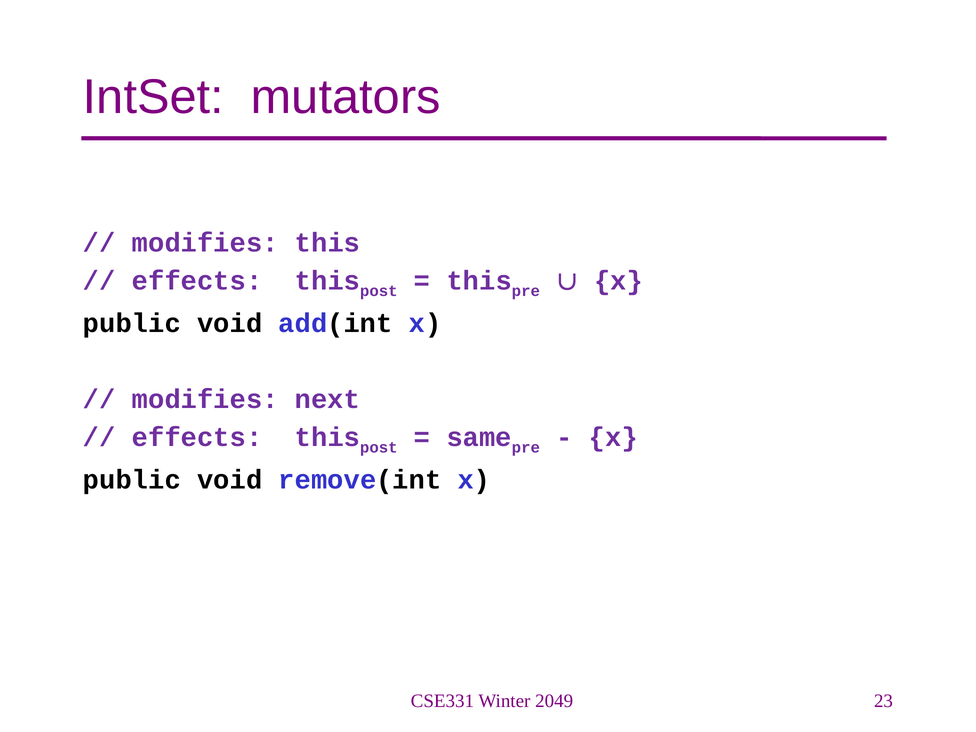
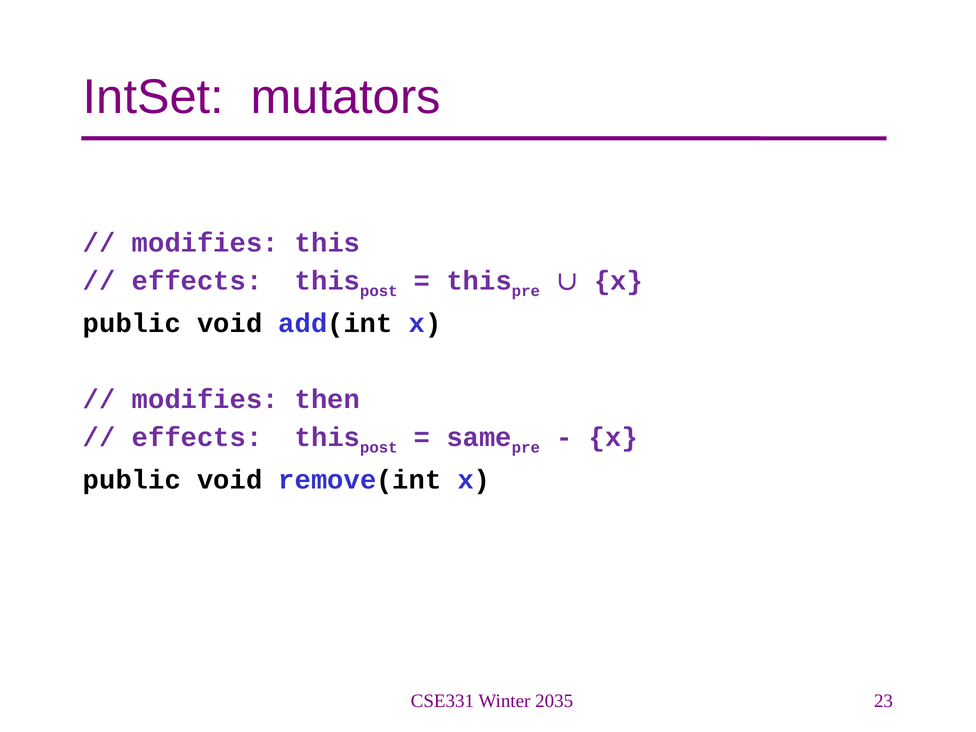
next: next -> then (327, 399)
2049: 2049 -> 2035 (554, 701)
